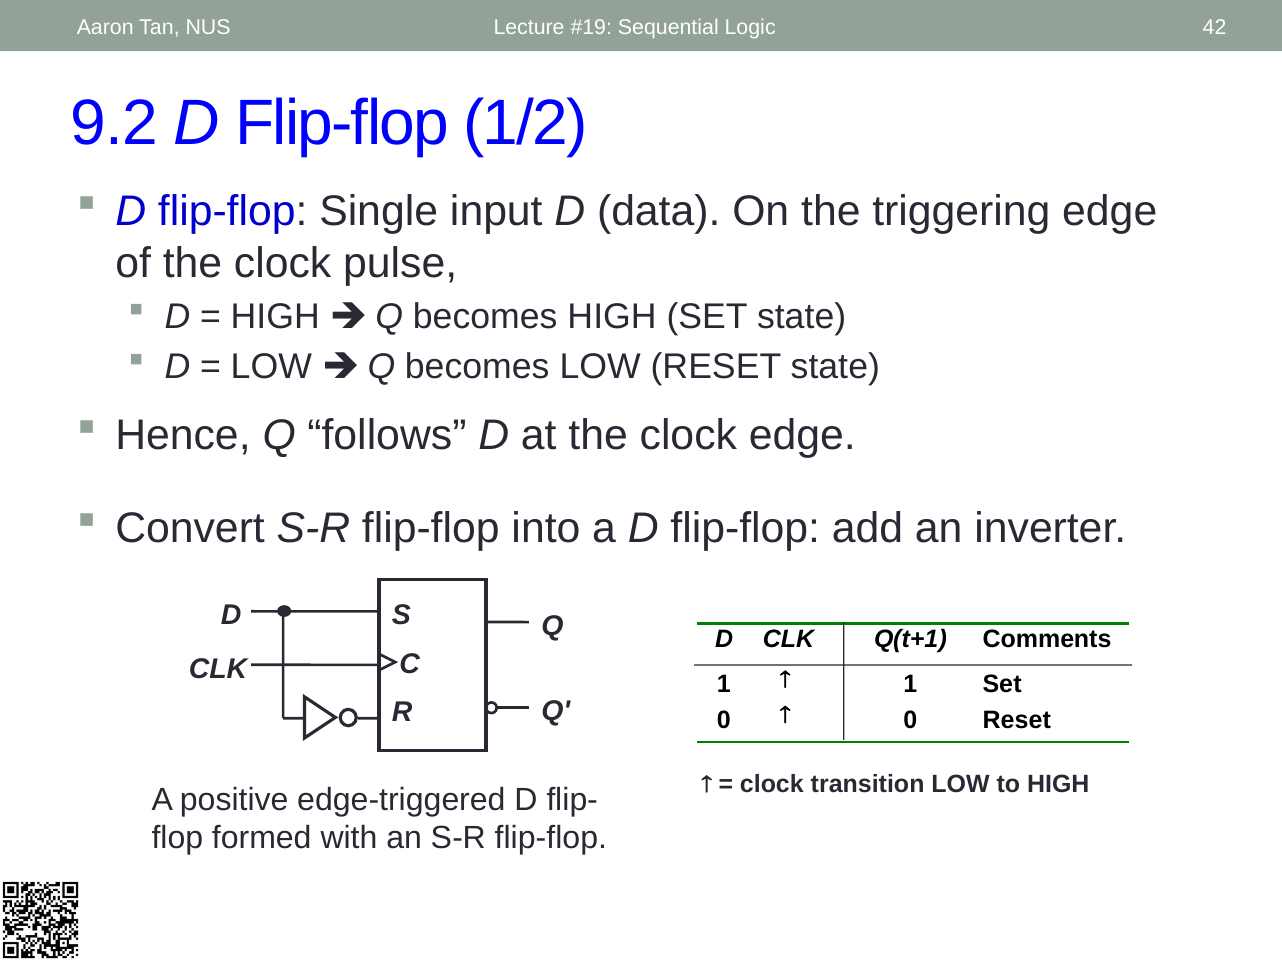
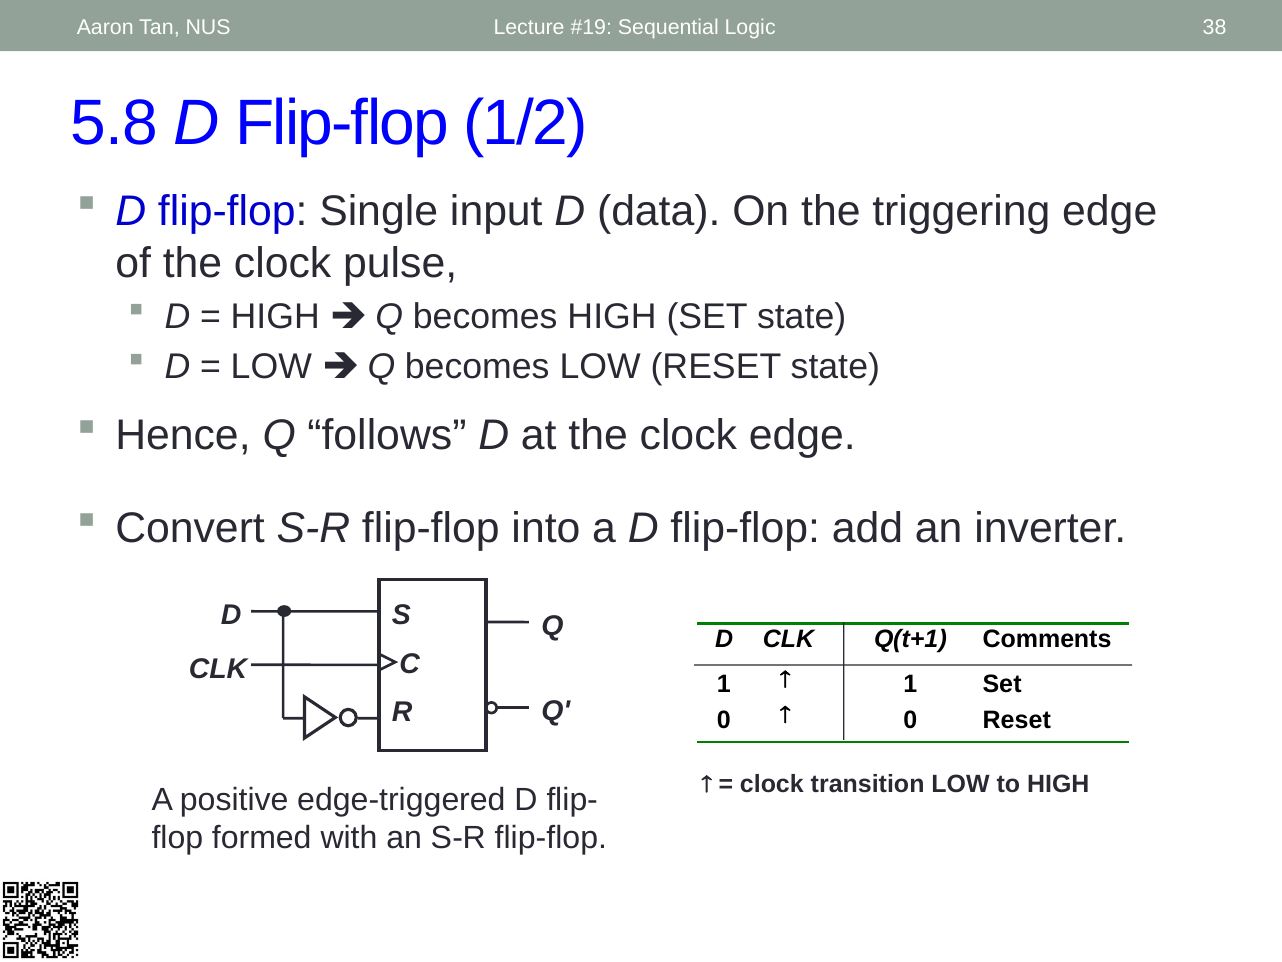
42: 42 -> 38 (1215, 27)
9.2: 9.2 -> 5.8 (115, 123)
